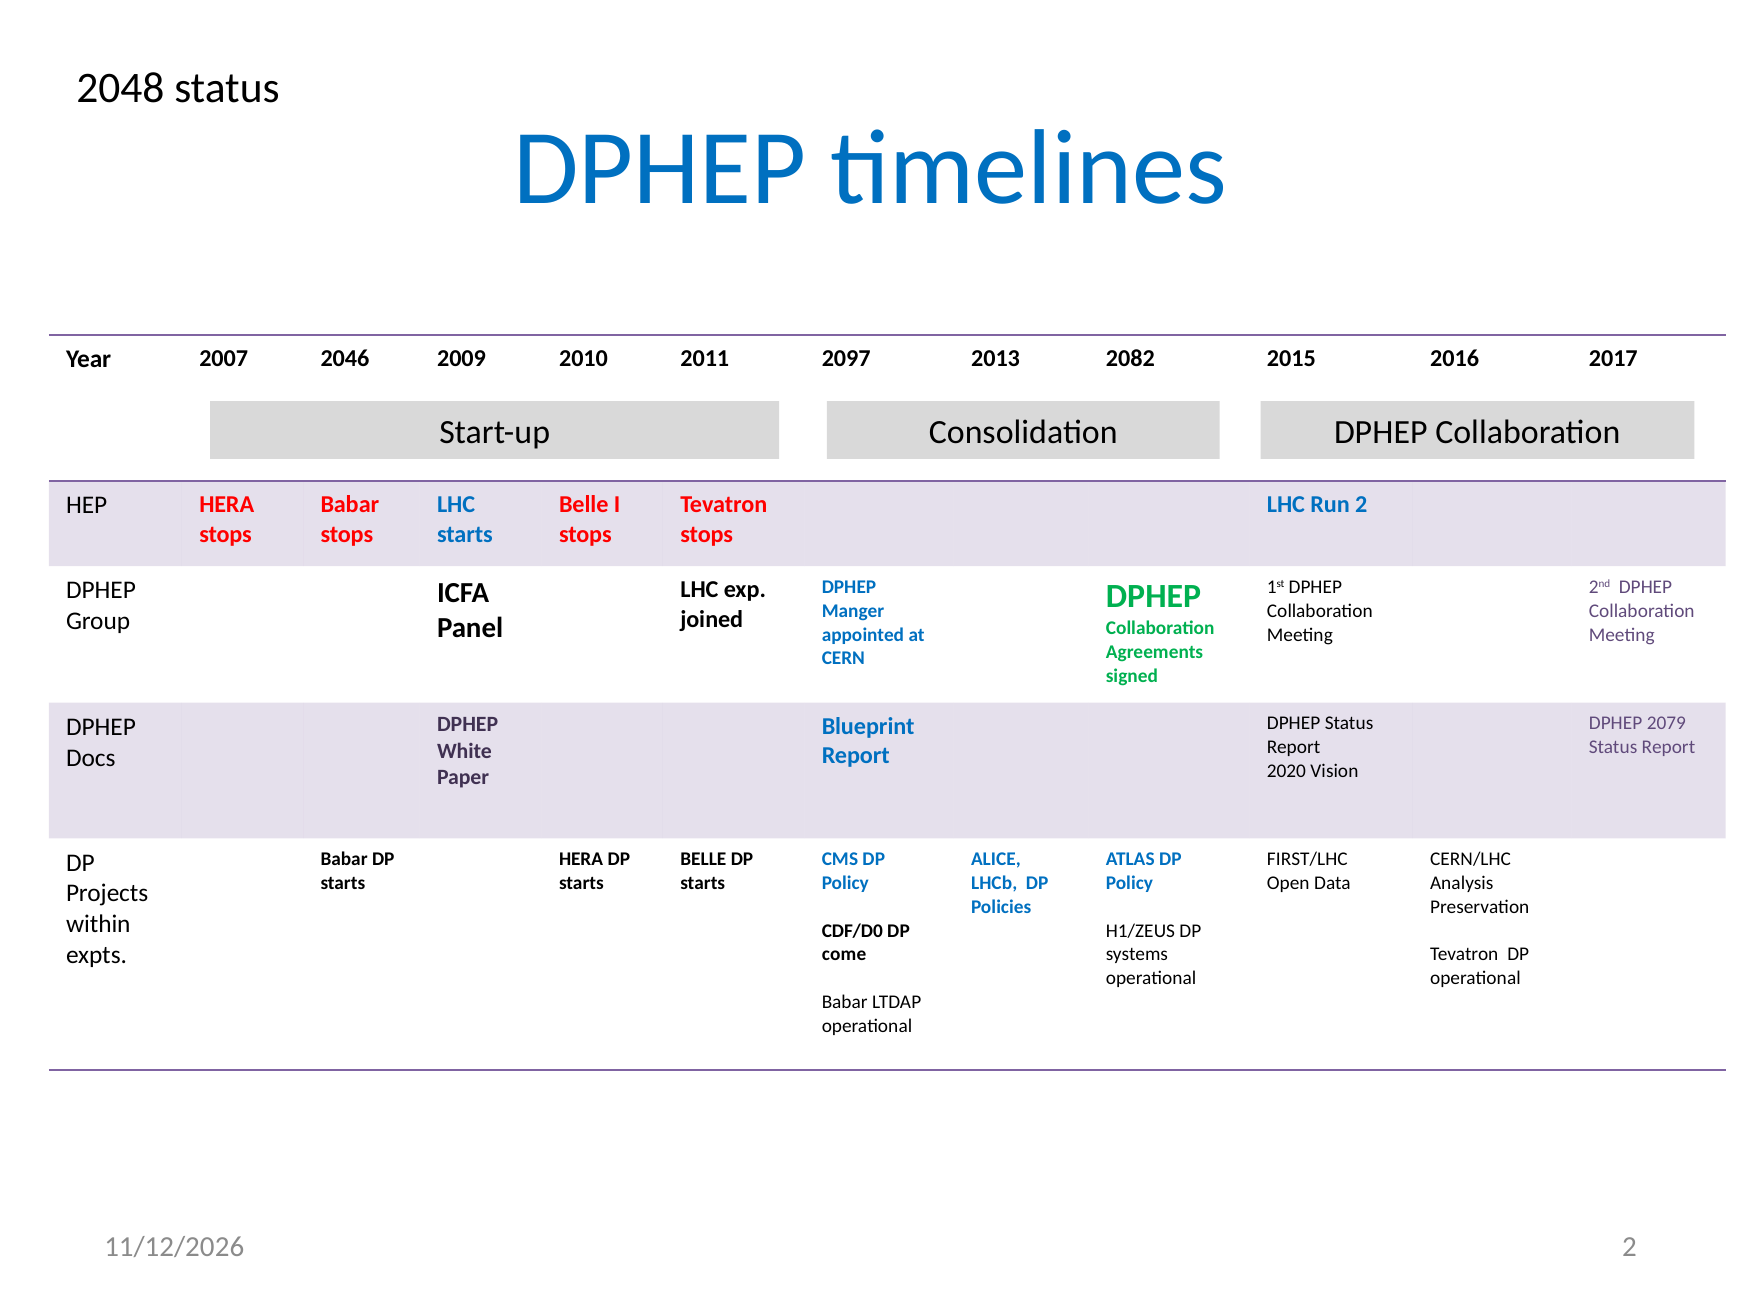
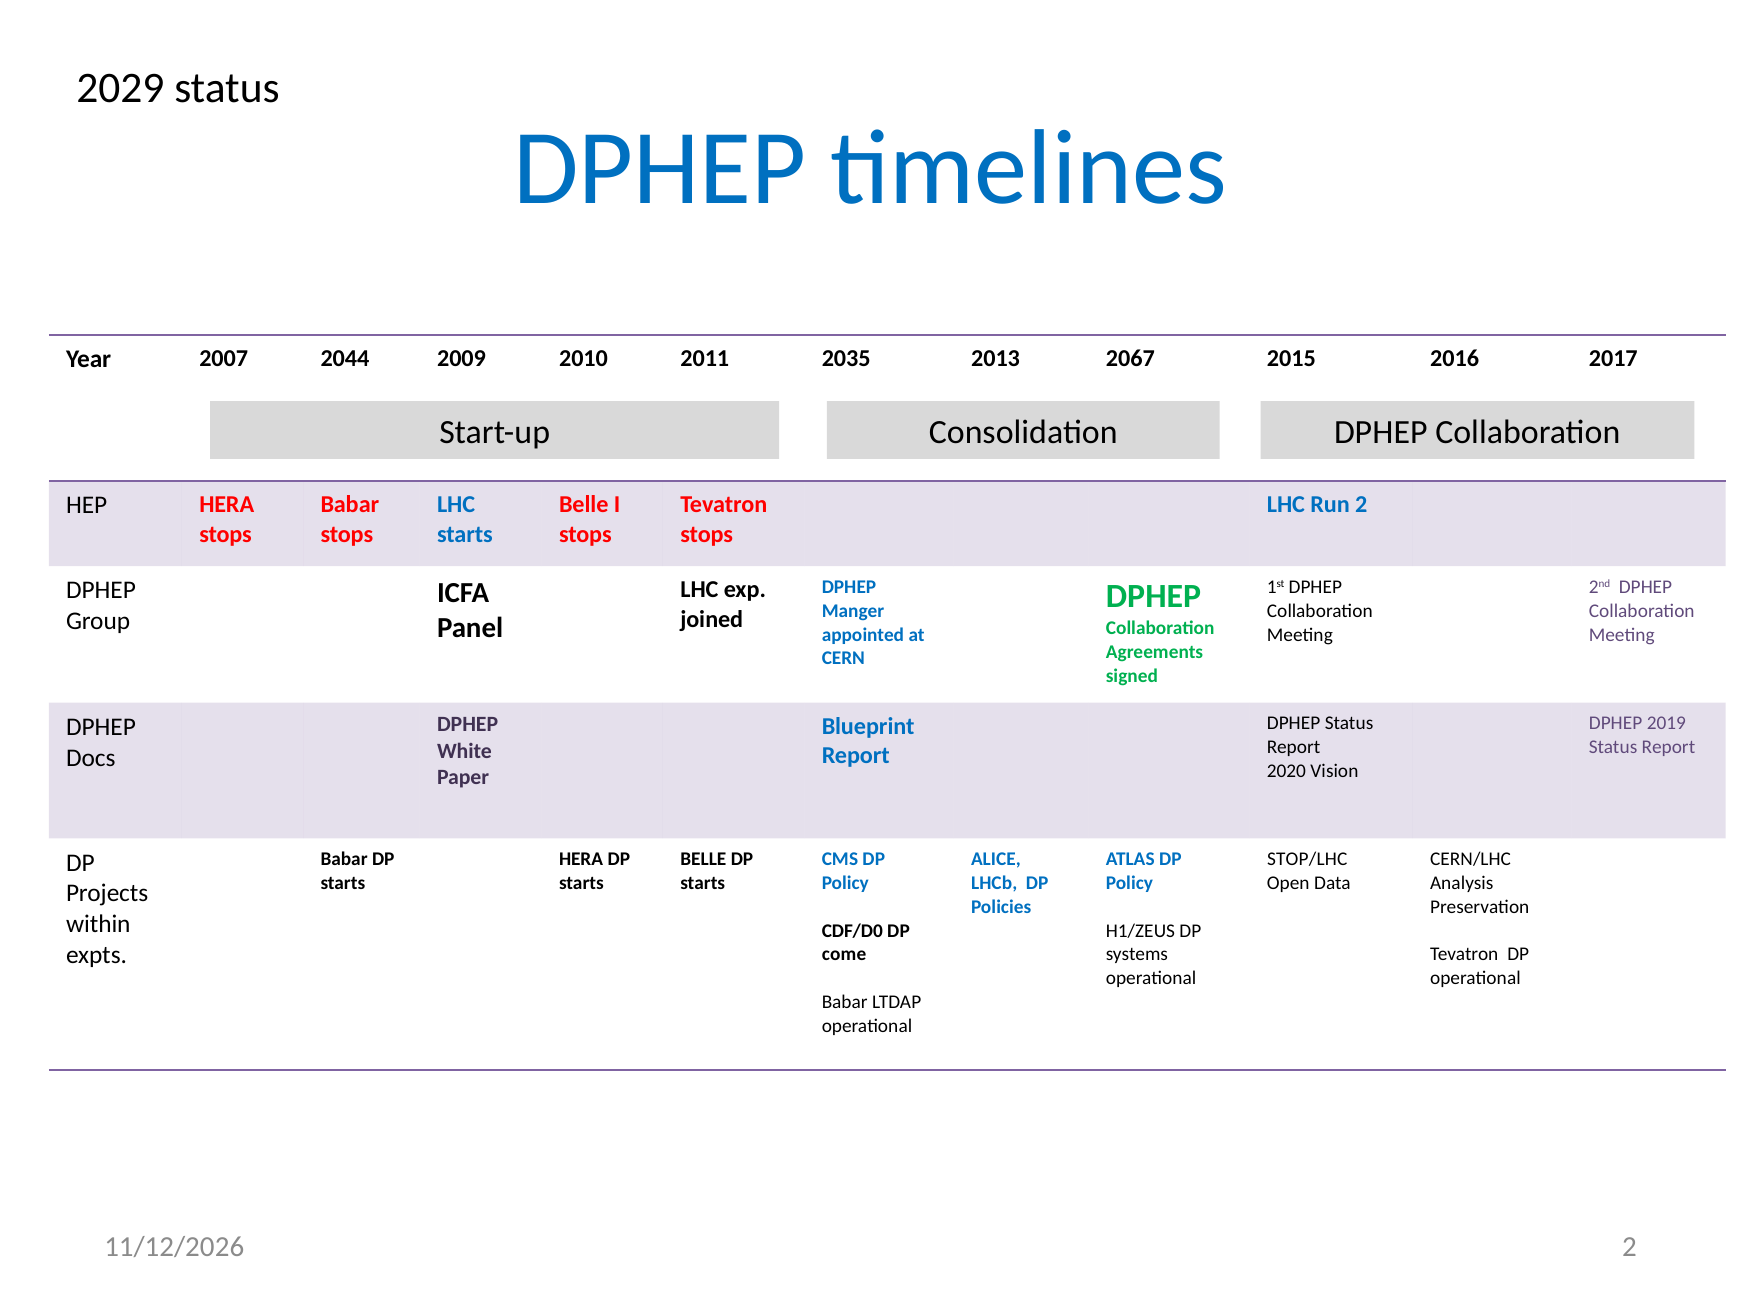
2048: 2048 -> 2029 (120, 89)
2046: 2046 -> 2044 (345, 358)
2097: 2097 -> 2035 (846, 358)
2082: 2082 -> 2067 (1130, 358)
2079: 2079 -> 2019 (1666, 723)
FIRST/LHC: FIRST/LHC -> STOP/LHC (1307, 859)
